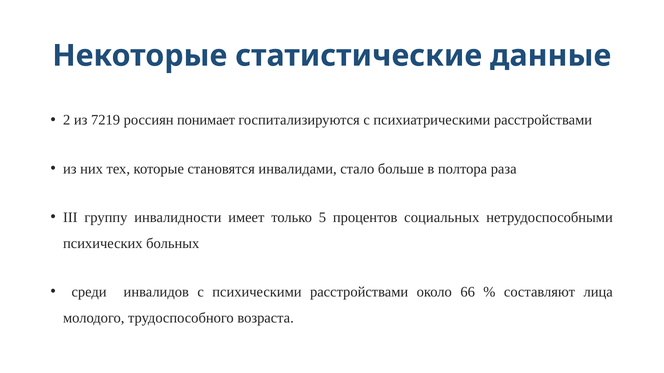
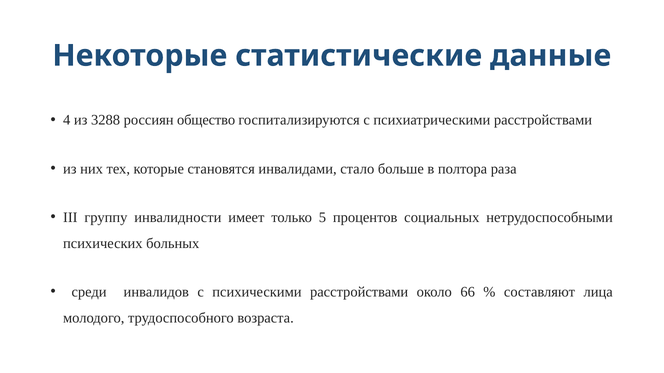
2: 2 -> 4 (67, 120)
7219: 7219 -> 3288 (106, 120)
понимает: понимает -> общество (206, 120)
